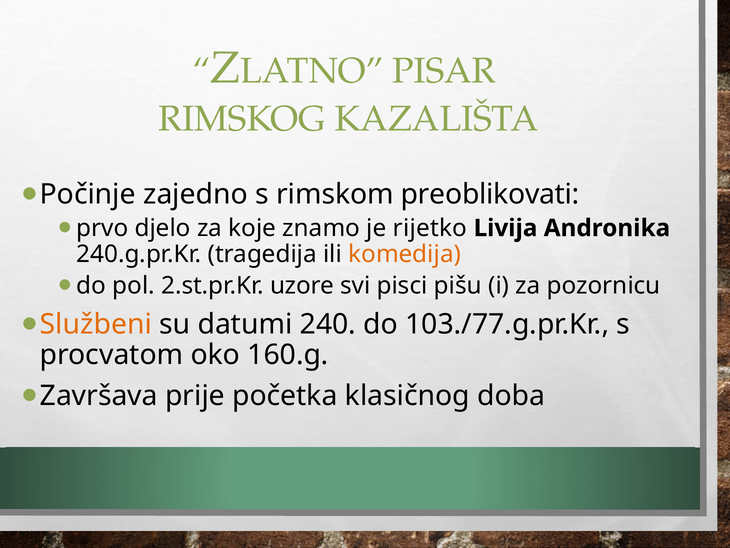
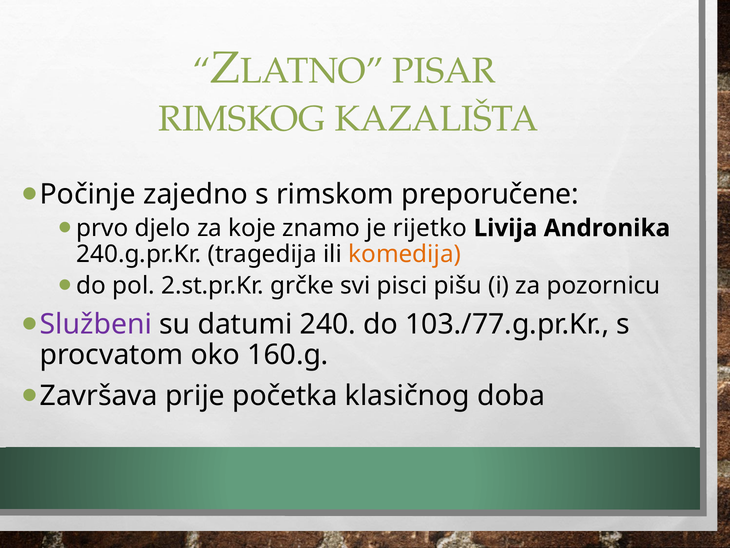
preoblikovati: preoblikovati -> preporučene (490, 194)
uzore: uzore -> grčke (302, 286)
Službeni colour: orange -> purple (96, 324)
